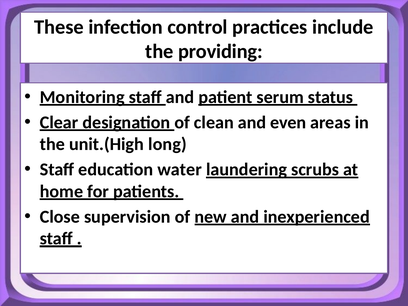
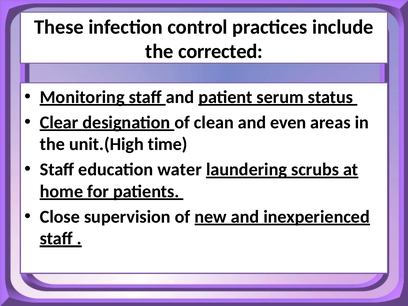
providing: providing -> corrected (220, 51)
long: long -> time (168, 144)
